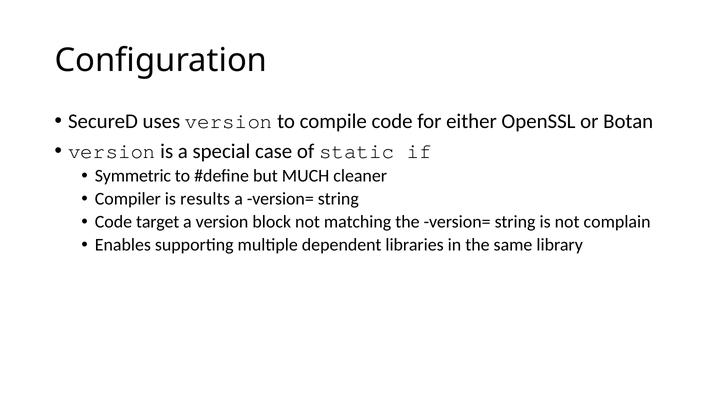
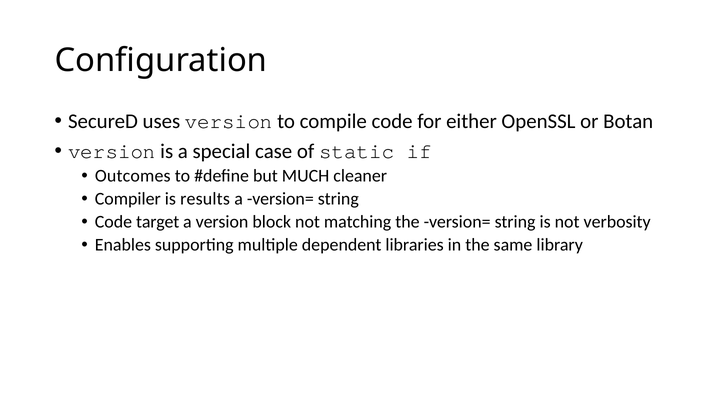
Symmetric: Symmetric -> Outcomes (133, 176)
complain: complain -> verbosity (617, 222)
